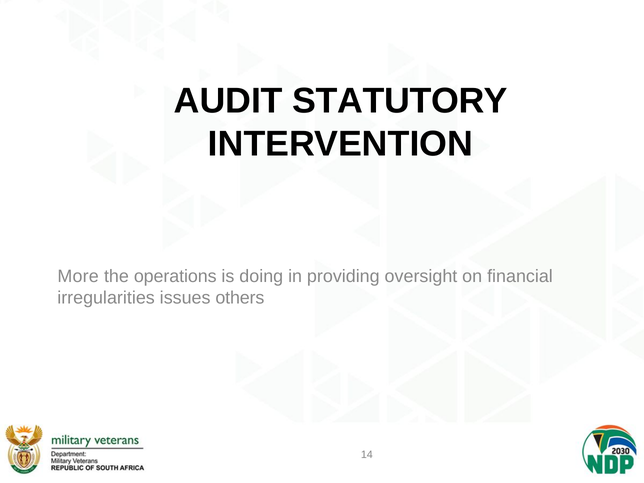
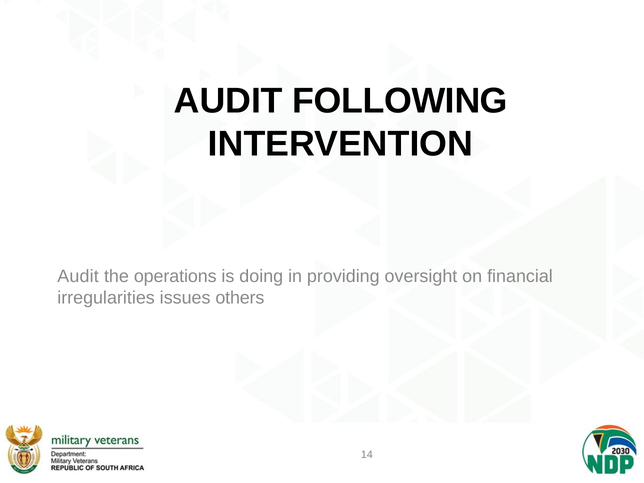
STATUTORY: STATUTORY -> FOLLOWING (400, 101)
More: More -> Audit (78, 276)
